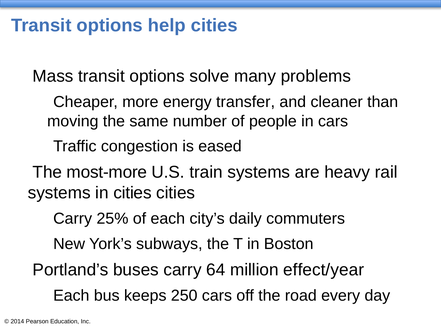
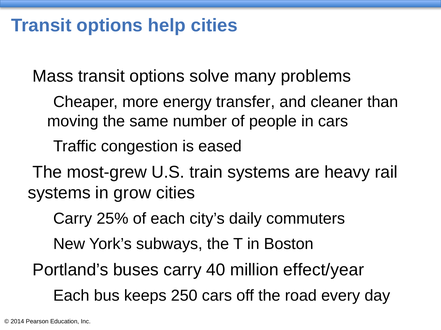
most-more: most-more -> most-grew (107, 173)
in cities: cities -> grow (132, 193)
64: 64 -> 40 (216, 270)
